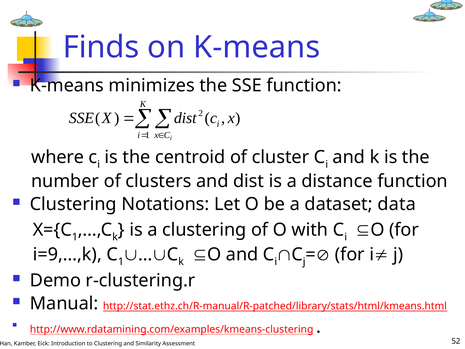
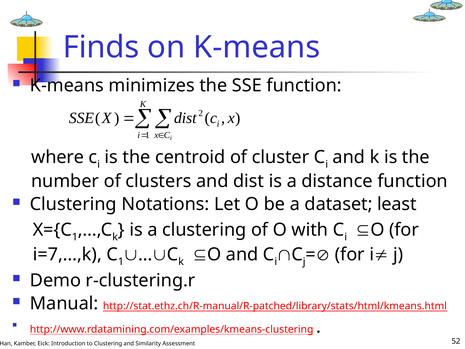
data: data -> least (397, 204)
i=9,…,k: i=9,…,k -> i=7,…,k (67, 254)
